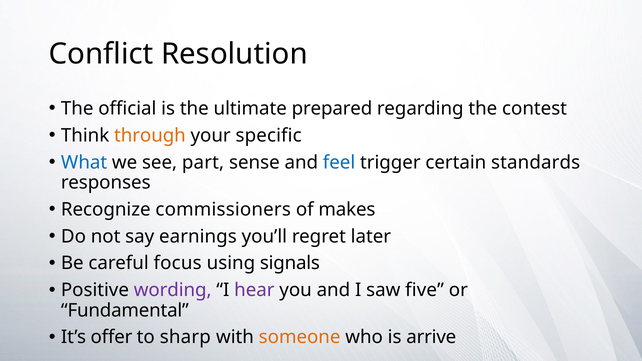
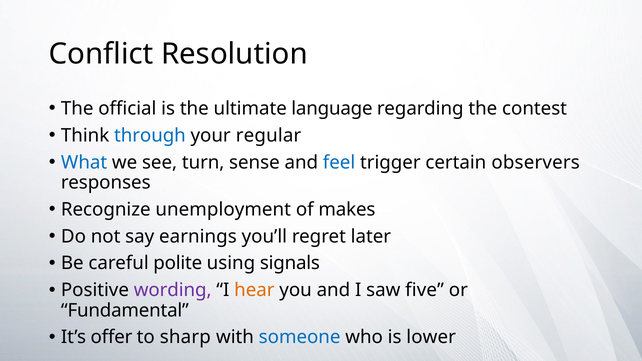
prepared: prepared -> language (332, 109)
through colour: orange -> blue (150, 135)
specific: specific -> regular (269, 135)
part: part -> turn (203, 162)
standards: standards -> observers (536, 162)
commissioners: commissioners -> unemployment (223, 210)
focus: focus -> polite (178, 263)
hear colour: purple -> orange (254, 290)
someone colour: orange -> blue (300, 337)
arrive: arrive -> lower (431, 337)
